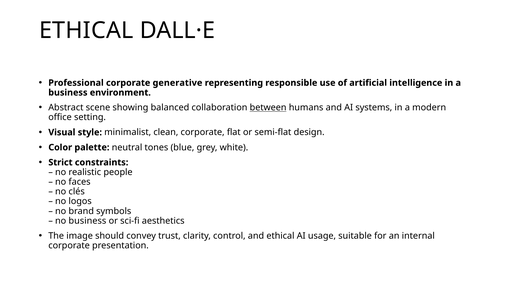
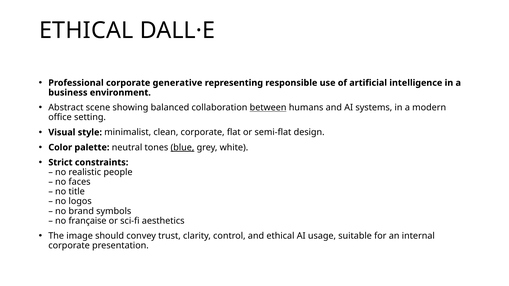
blue underline: none -> present (182, 148)
clés: clés -> title (77, 192)
no business: business -> française (88, 221)
